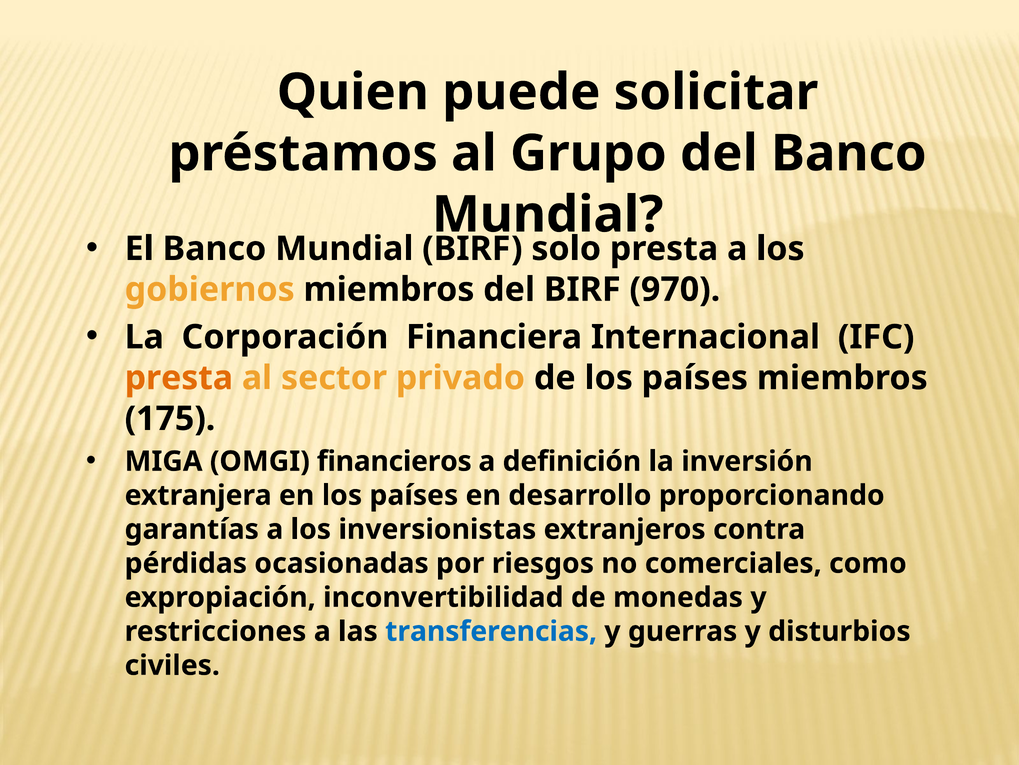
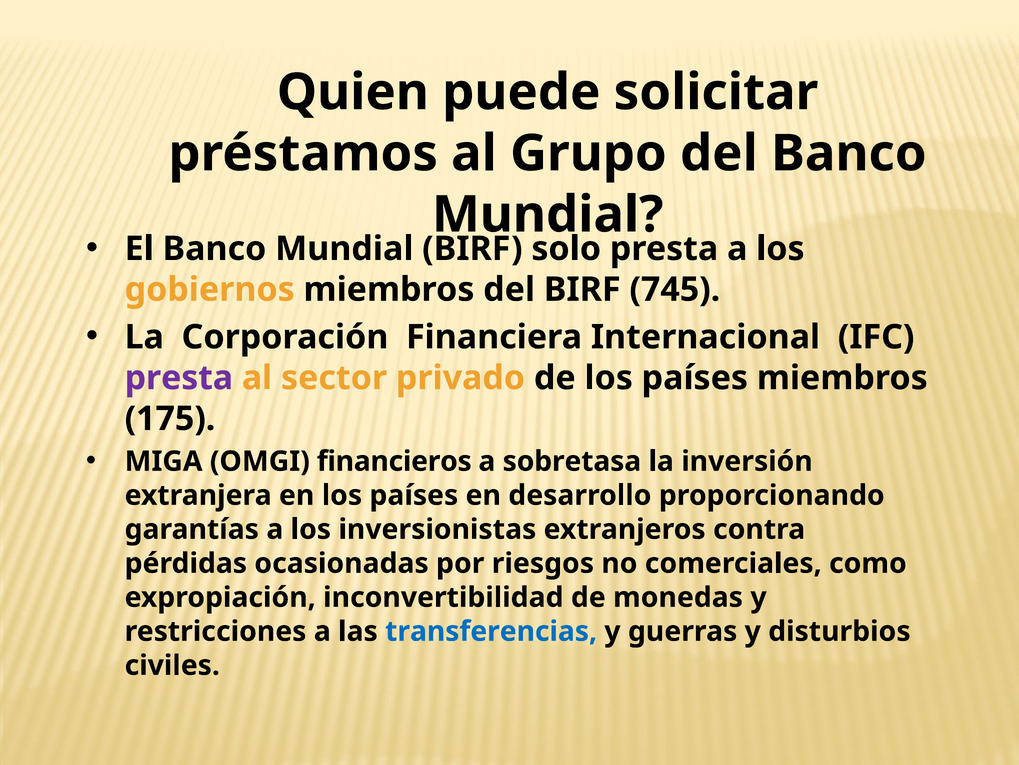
970: 970 -> 745 (675, 289)
presta colour: orange -> purple (179, 378)
definición: definición -> sobretasa (572, 461)
